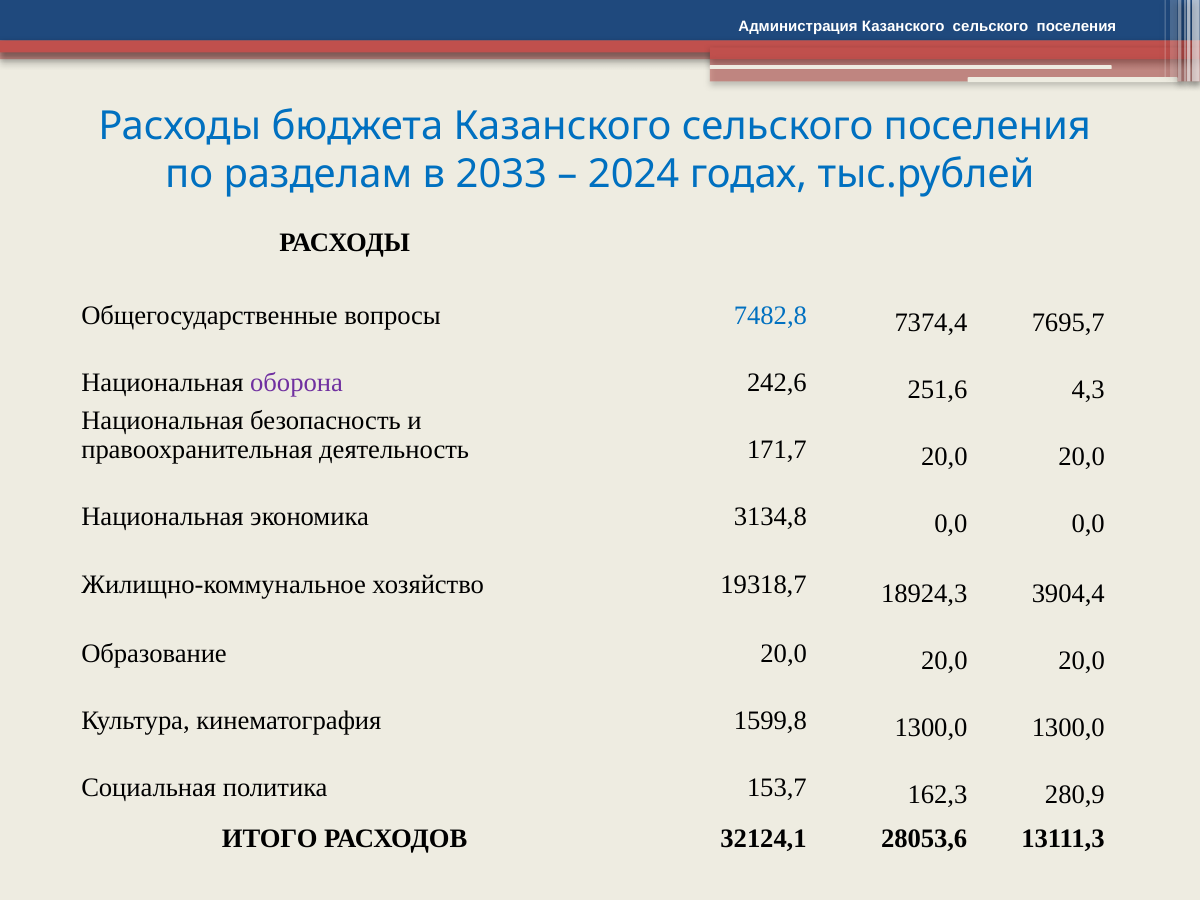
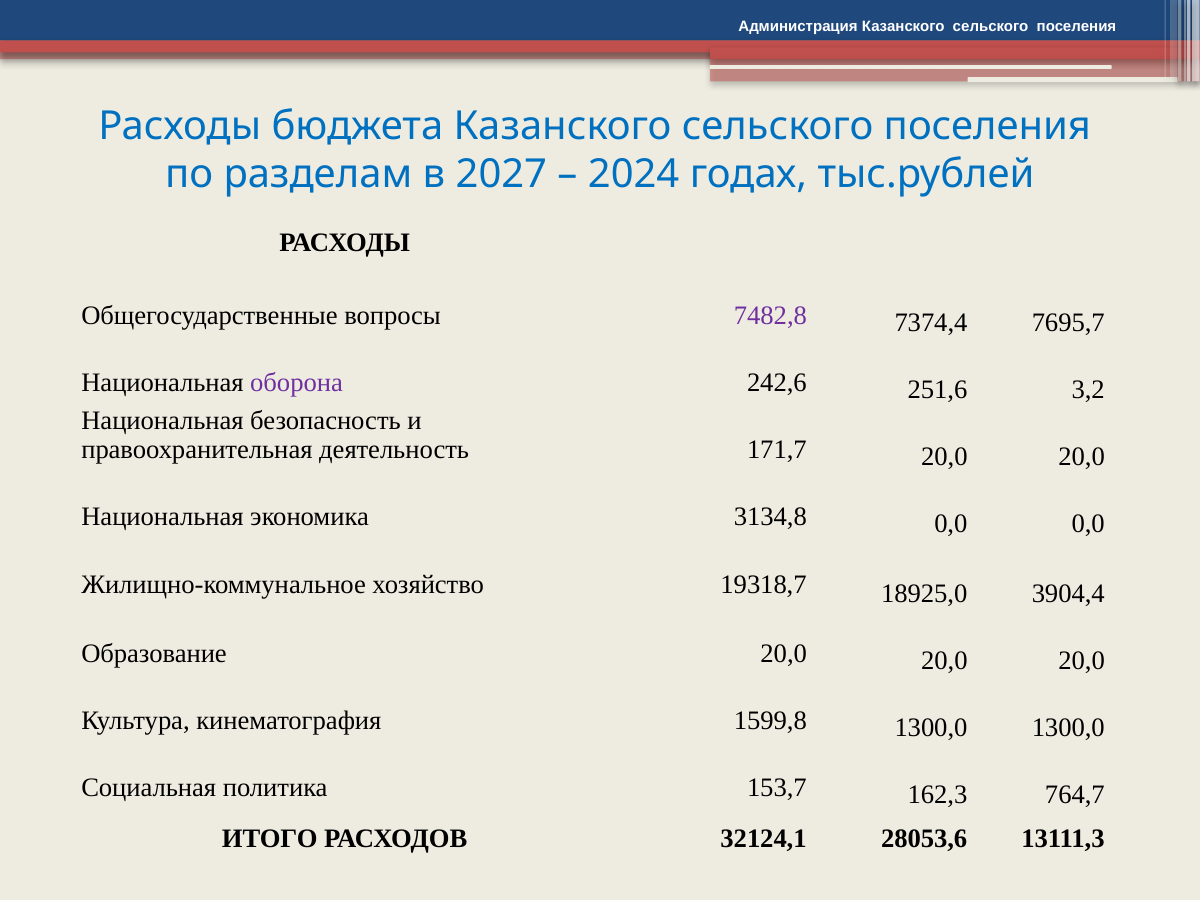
2033: 2033 -> 2027 (501, 174)
7482,8 colour: blue -> purple (770, 315)
4,3: 4,3 -> 3,2 (1088, 390)
18924,3: 18924,3 -> 18925,0 (924, 593)
280,9: 280,9 -> 764,7 (1075, 795)
